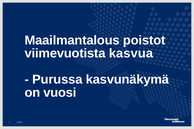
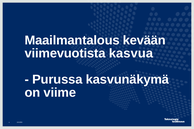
poistot: poistot -> kevään (144, 40)
vuosi: vuosi -> viime (60, 93)
